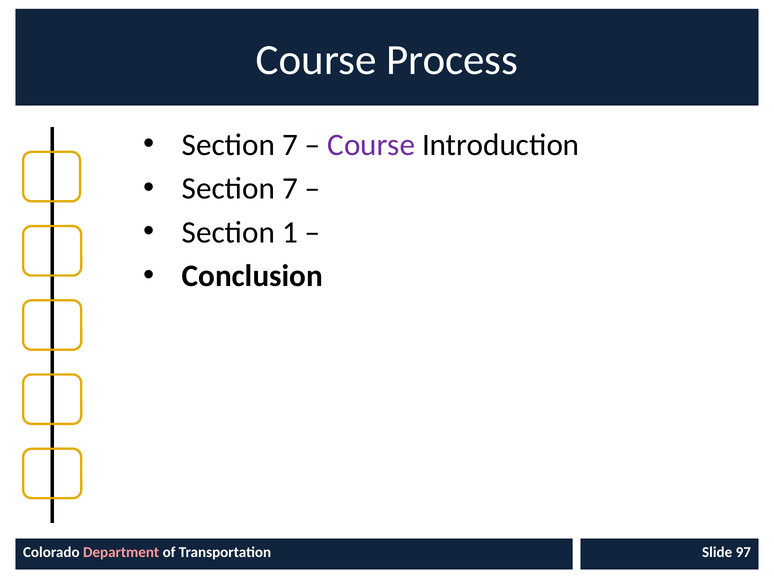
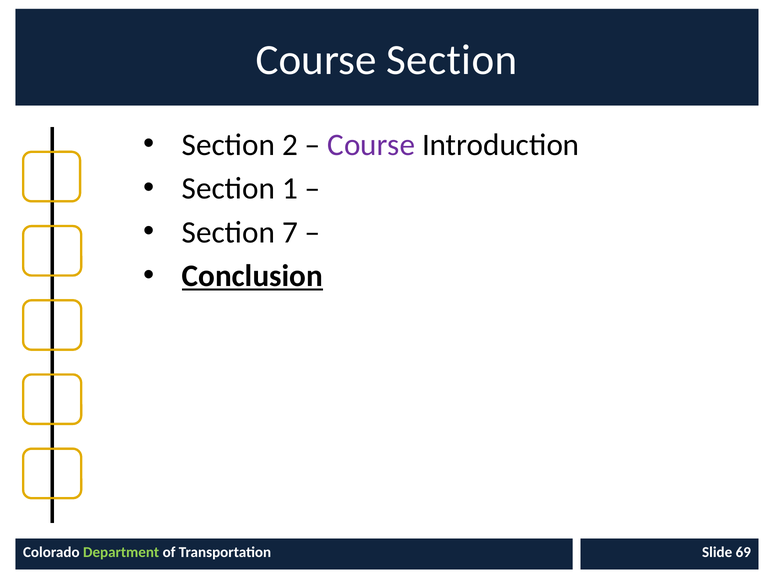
Course Process: Process -> Section (452, 60)
7: 7 -> 2 (290, 145)
7: 7 -> 1 (290, 188)
1: 1 -> 7 (290, 232)
Conclusion underline: none -> present (252, 276)
Department colour: pink -> light green (121, 552)
97: 97 -> 69 (743, 552)
